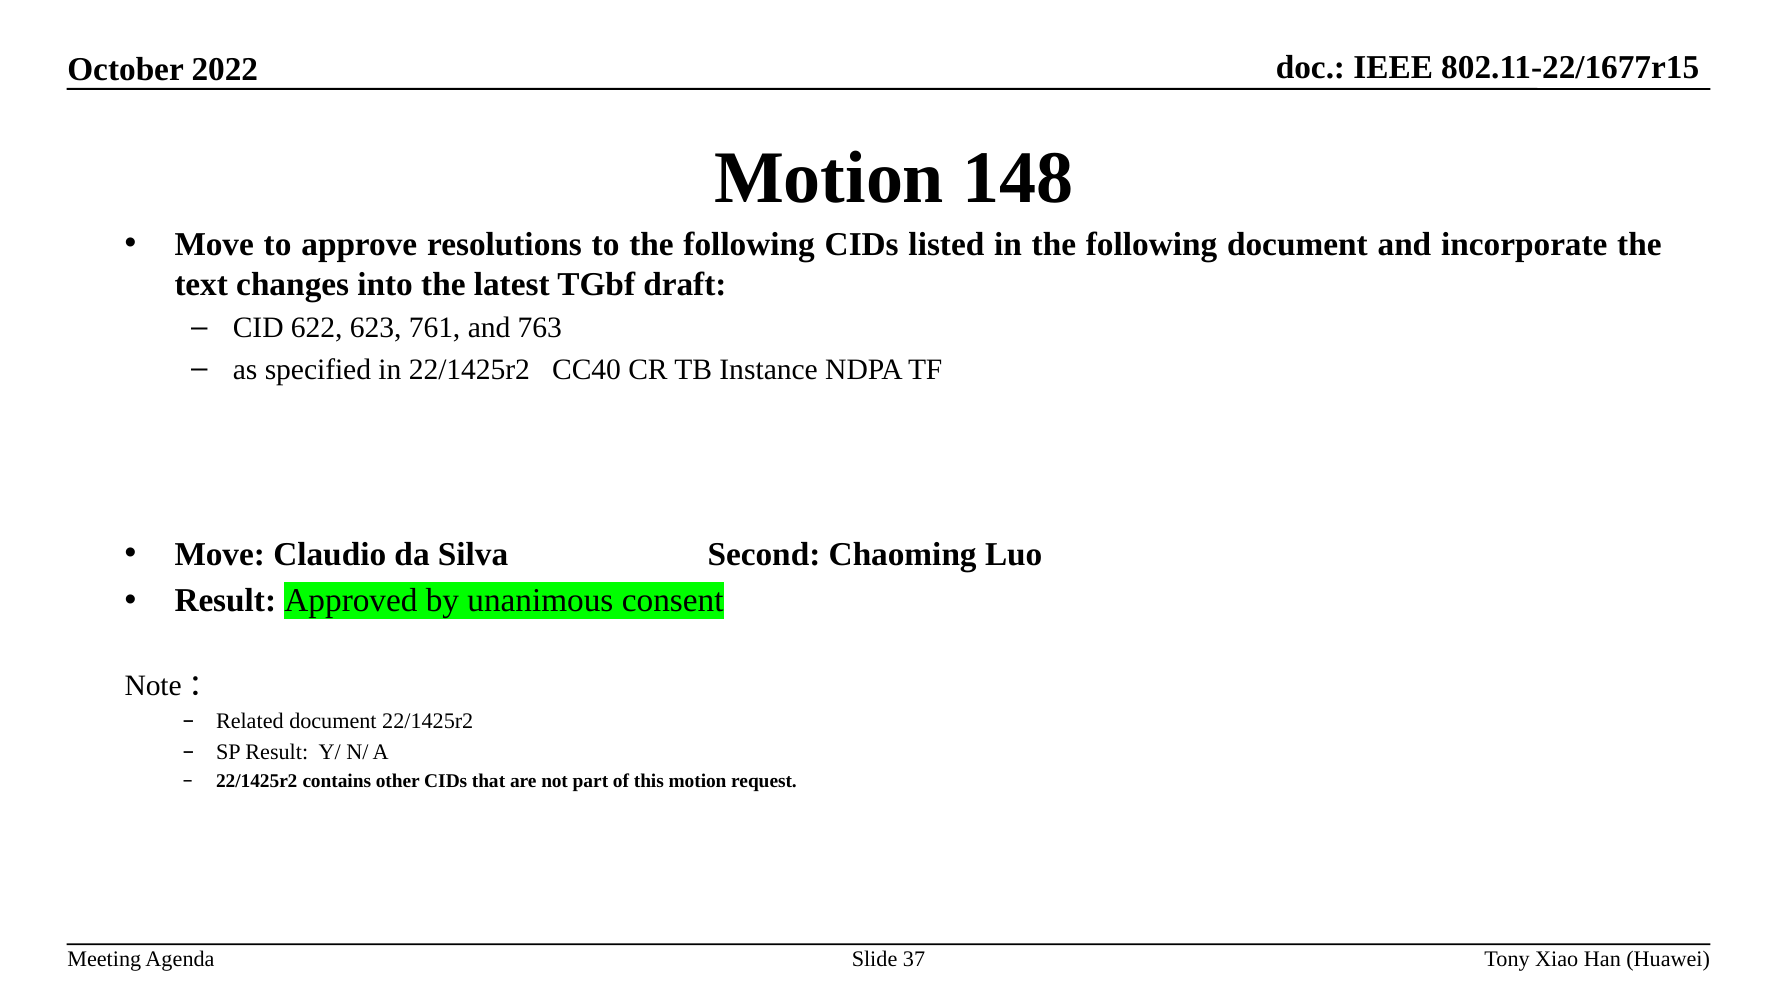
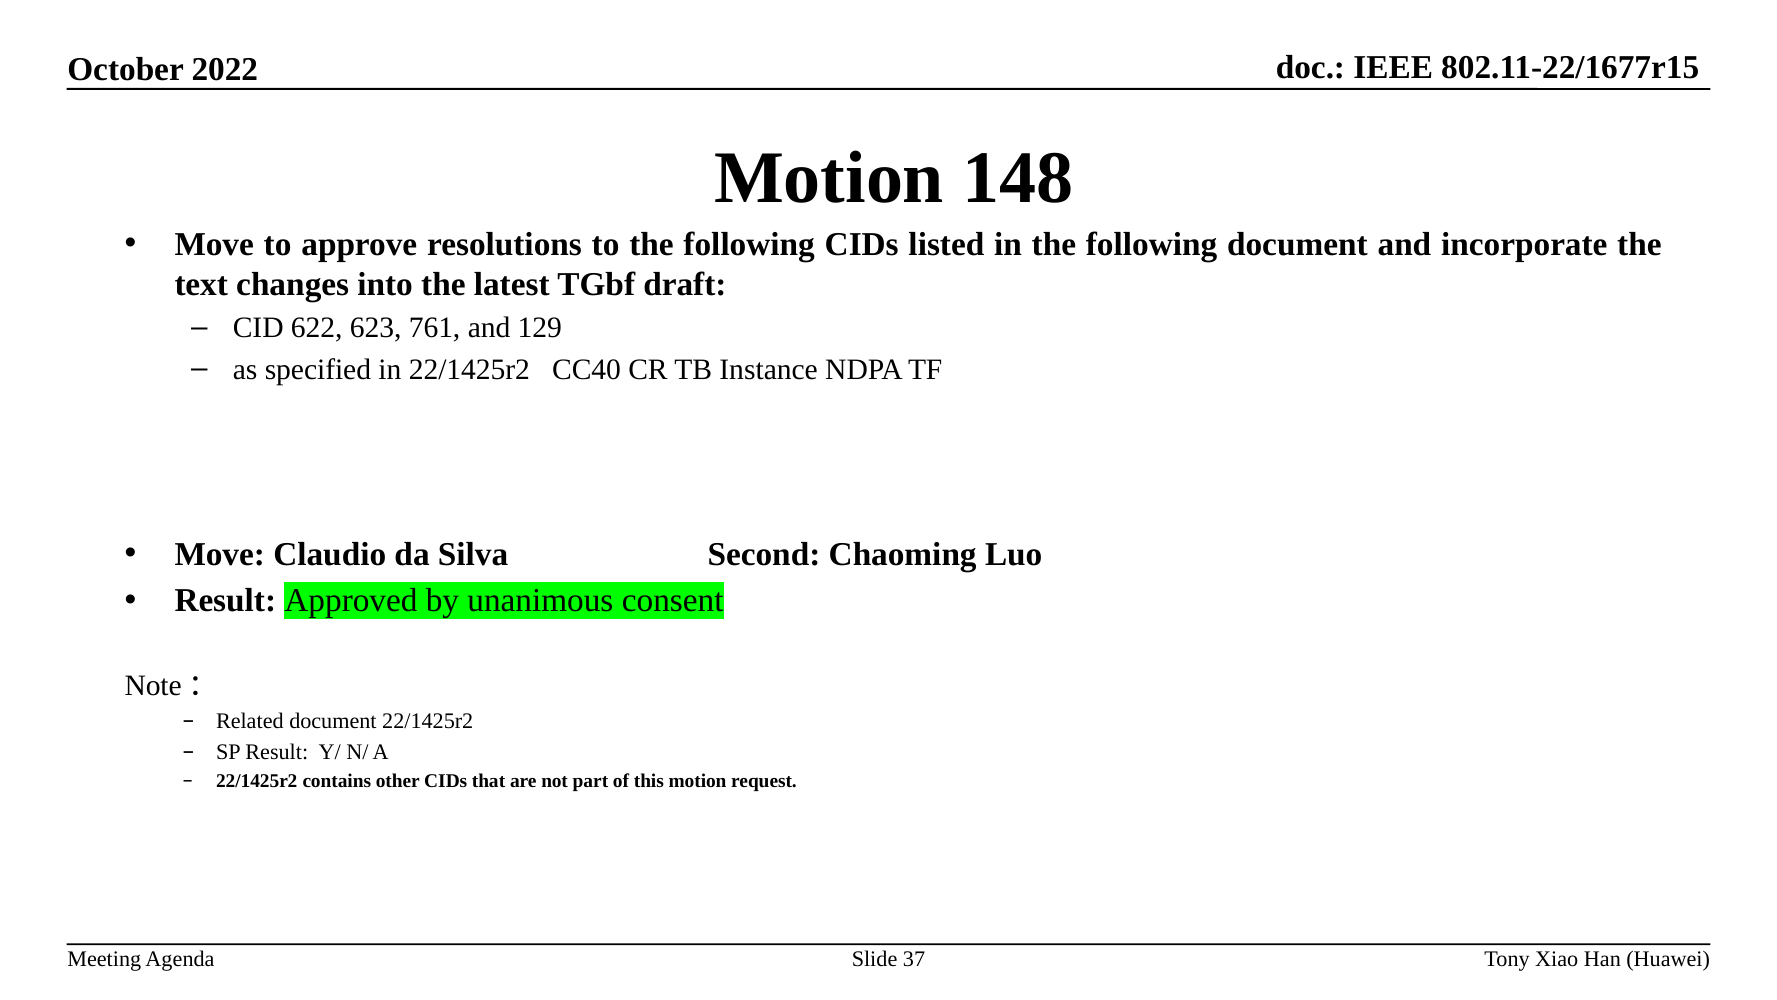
763: 763 -> 129 (540, 328)
